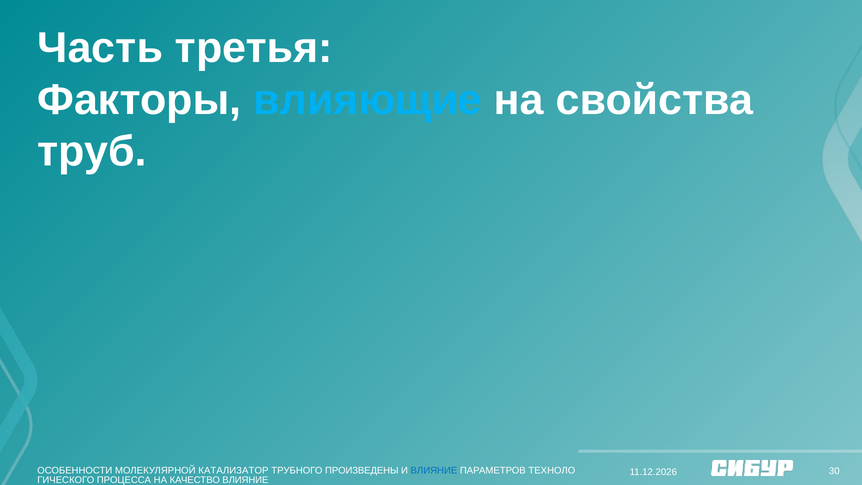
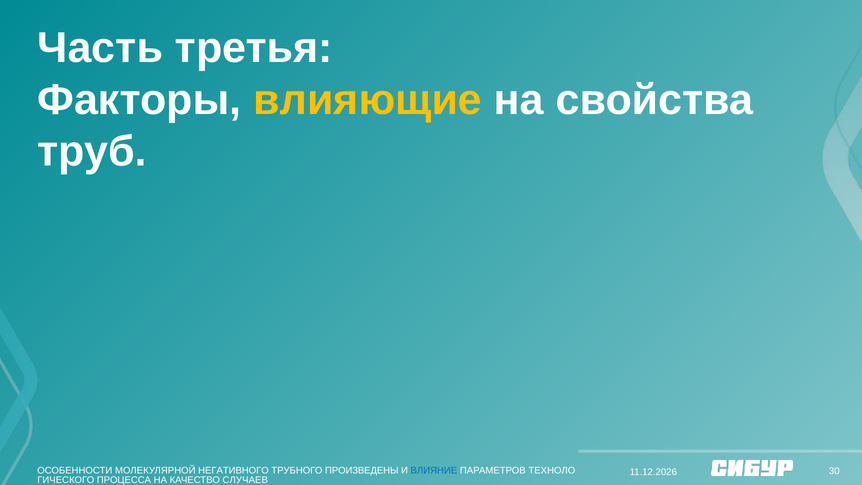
влияющие colour: light blue -> yellow (368, 100)
КАТАЛИЗАТОР: КАТАЛИЗАТОР -> НЕГАТИВНОГО (233, 470)
КАЧЕСТВО ВЛИЯНИЕ: ВЛИЯНИЕ -> СЛУЧАЕВ (245, 480)
